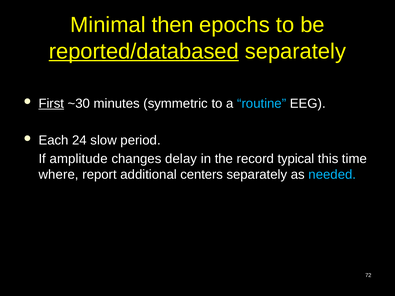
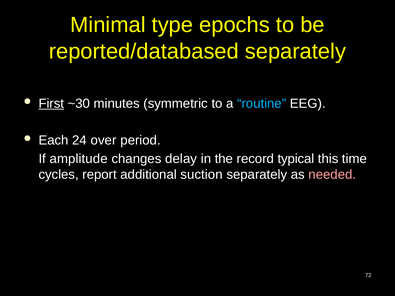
then: then -> type (172, 25)
reported/databased underline: present -> none (144, 51)
slow: slow -> over (104, 140)
where: where -> cycles (59, 175)
centers: centers -> suction (202, 175)
needed colour: light blue -> pink (332, 175)
